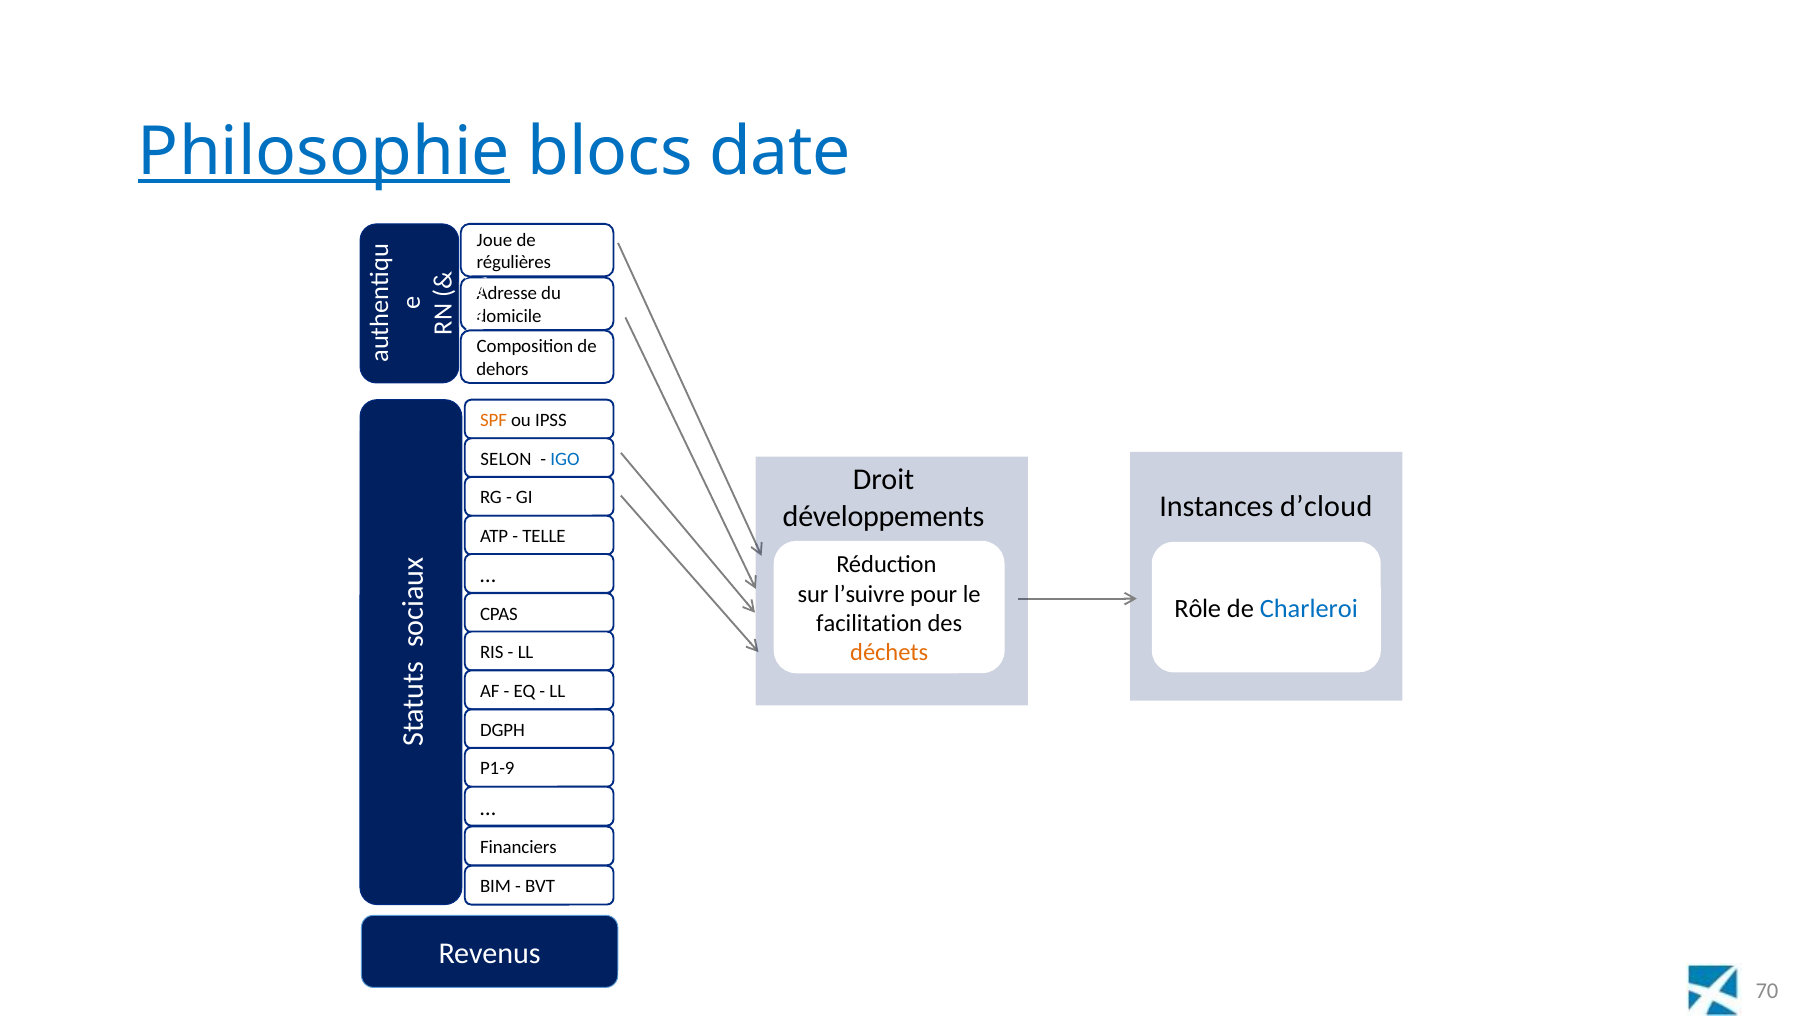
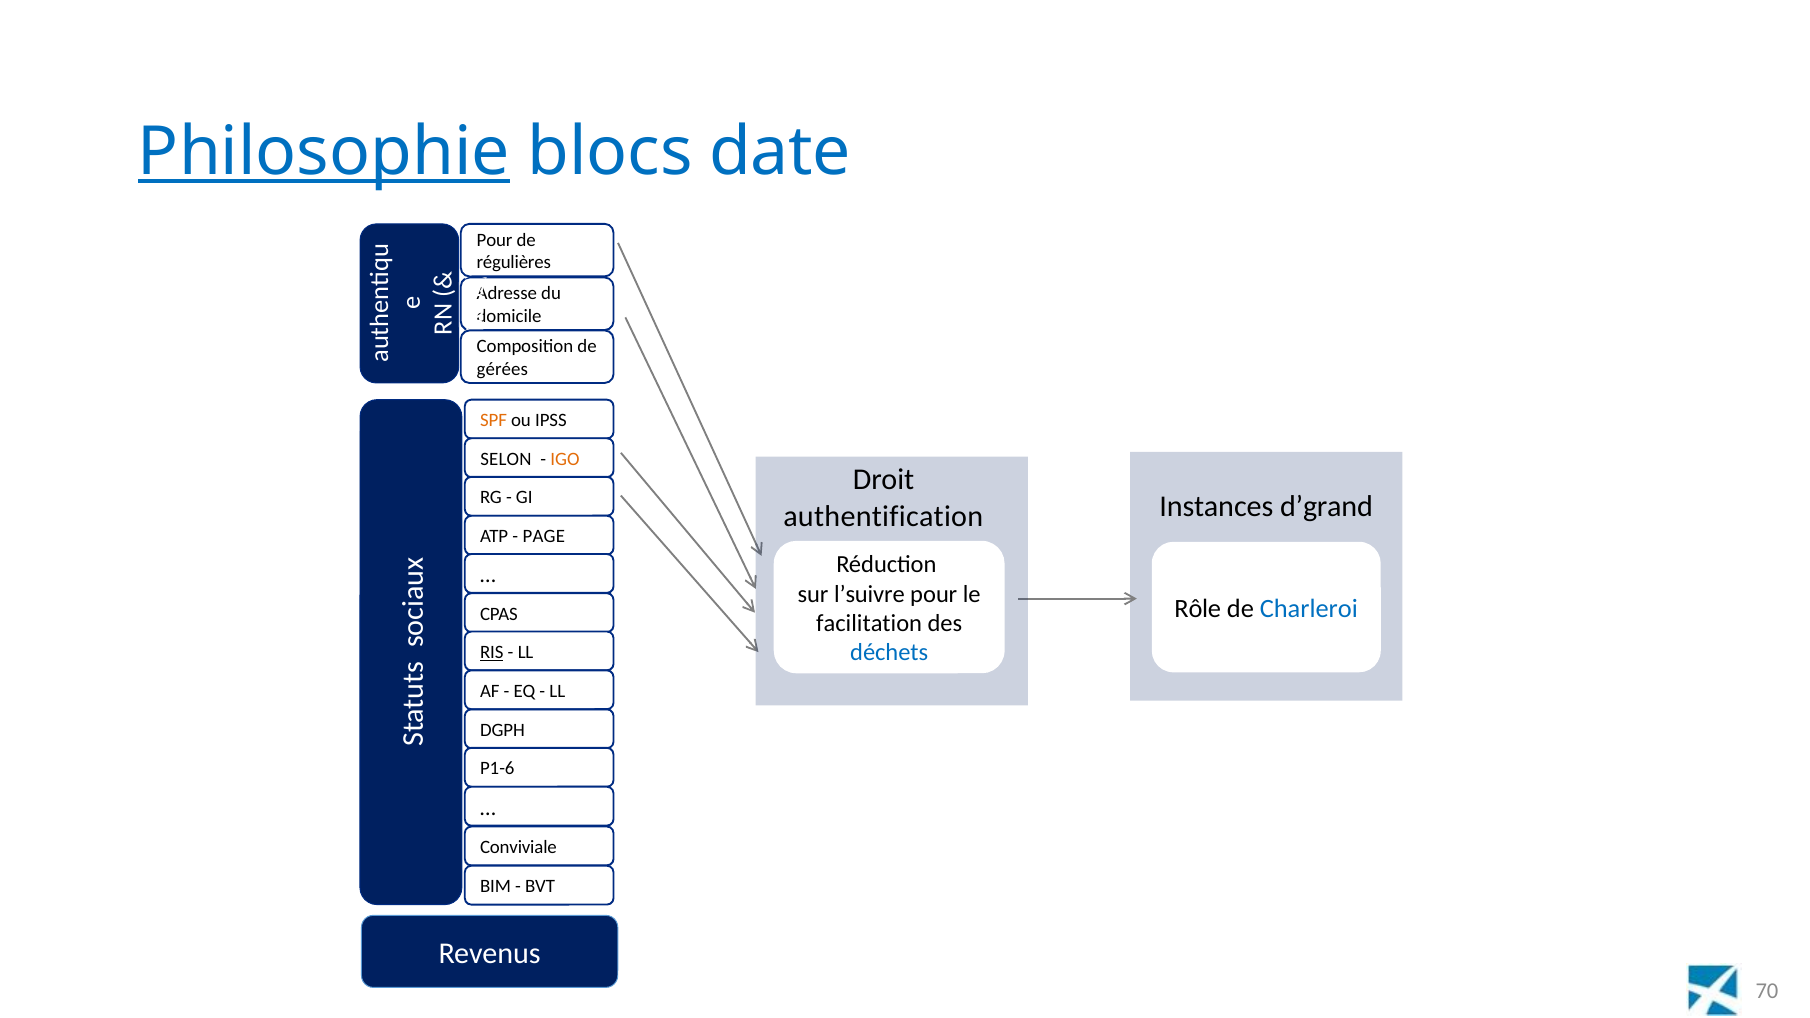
Joue: Joue -> Pour (495, 240)
dehors: dehors -> gérées (502, 369)
IGO colour: blue -> orange (565, 459)
d’cloud: d’cloud -> d’grand (1326, 507)
développements: développements -> authentification (883, 516)
TELLE: TELLE -> PAGE (544, 537)
déchets colour: orange -> blue (889, 653)
RIS underline: none -> present (492, 652)
P1-9: P1-9 -> P1-6 (497, 769)
Financiers: Financiers -> Conviviale (518, 847)
